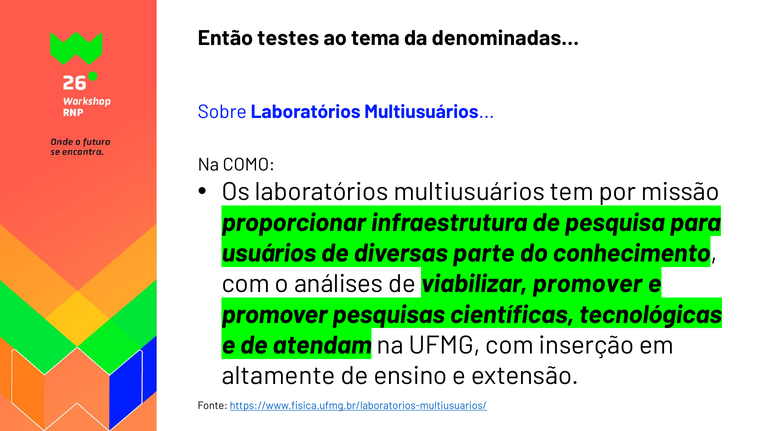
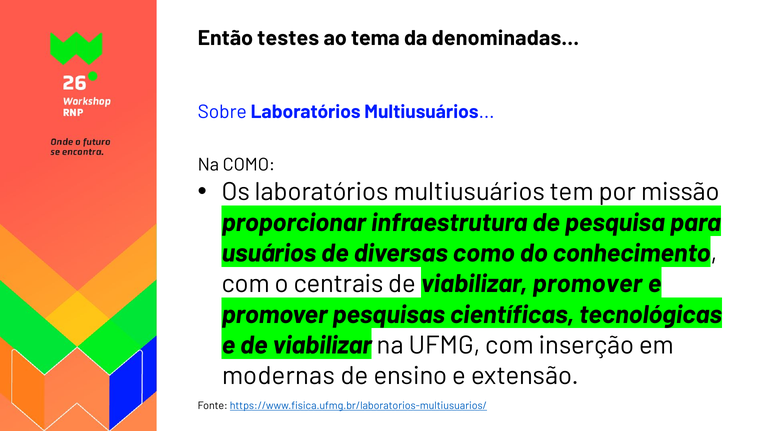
diversas parte: parte -> como (484, 254)
análises: análises -> centrais (339, 284)
e de atendam: atendam -> viabilizar (322, 346)
altamente: altamente -> modernas (279, 376)
